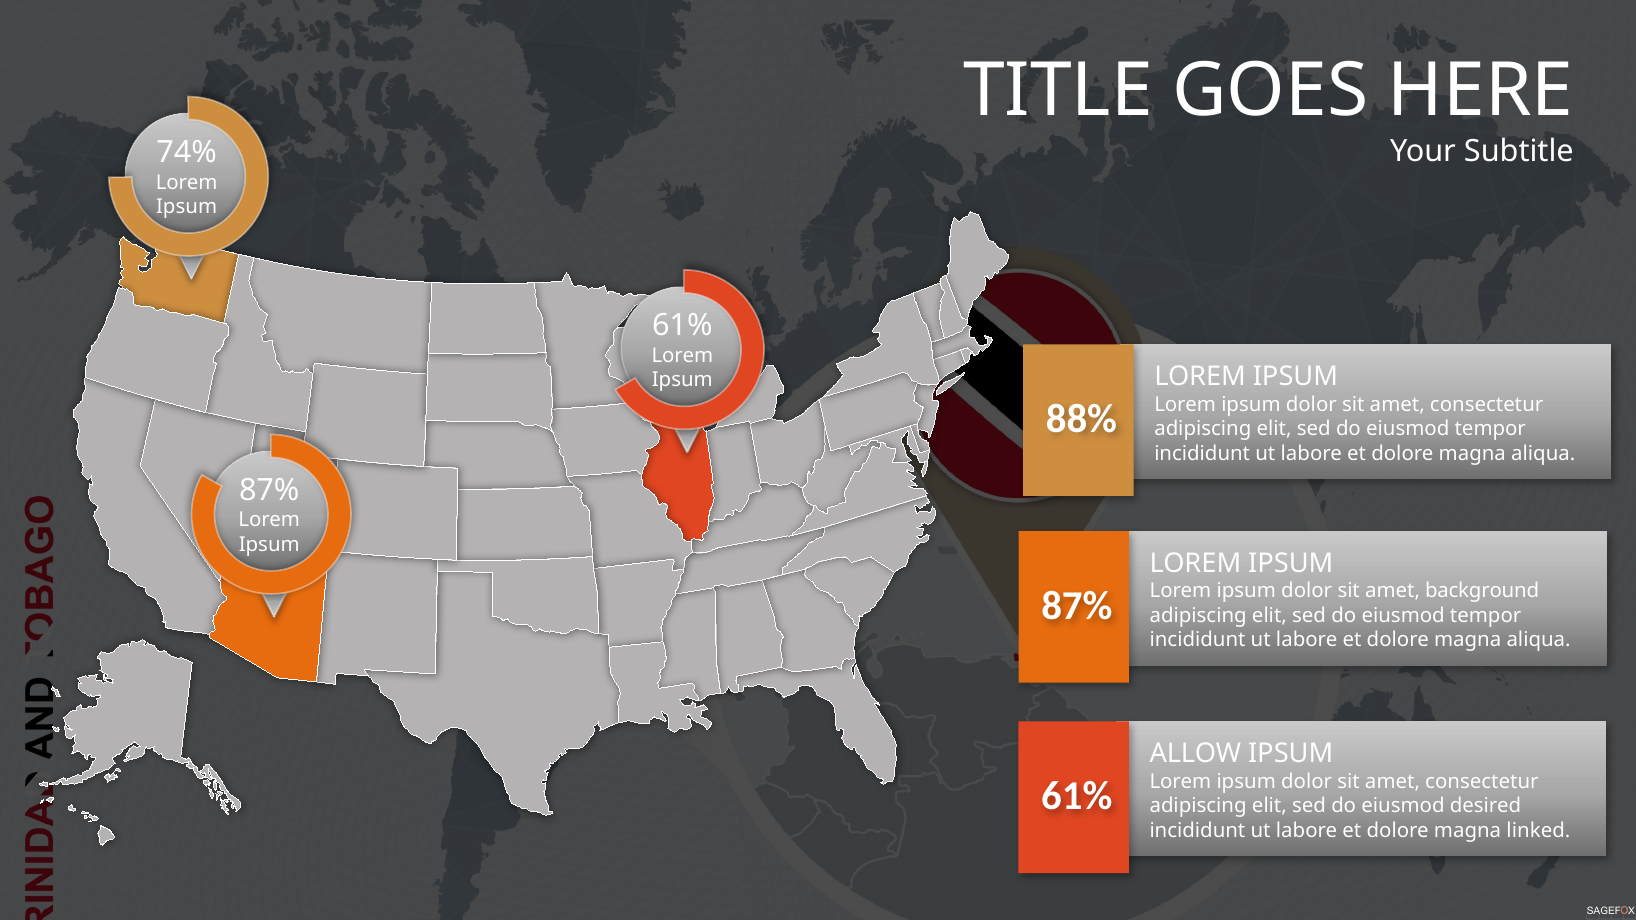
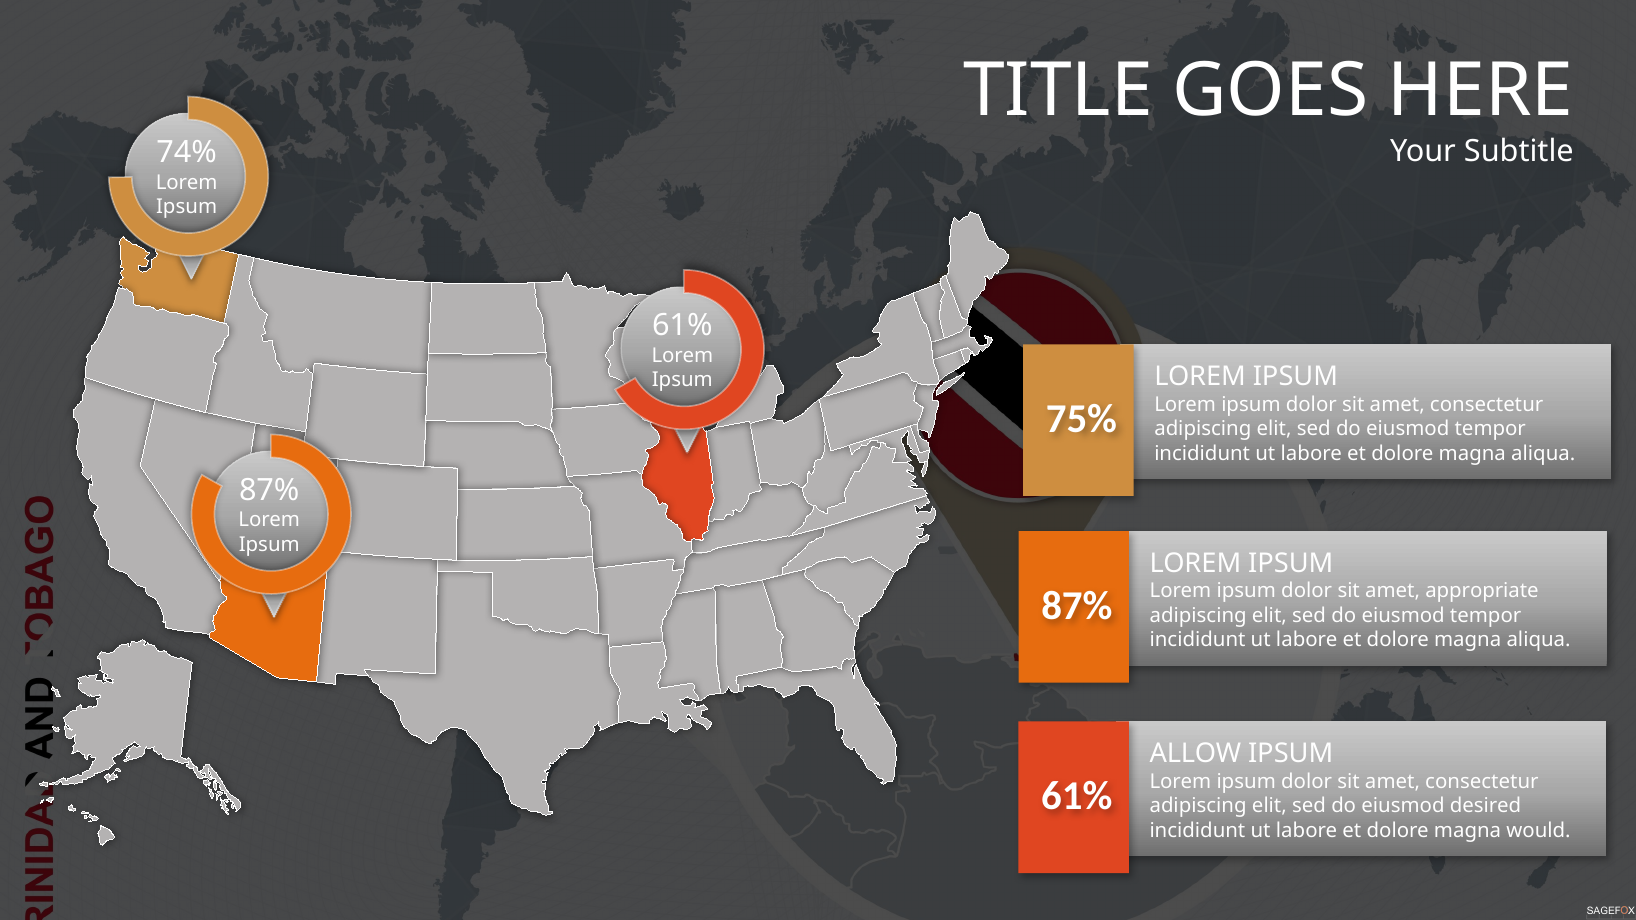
88%: 88% -> 75% (1081, 419)
background: background -> appropriate (1482, 591)
linked: linked -> would (1539, 831)
